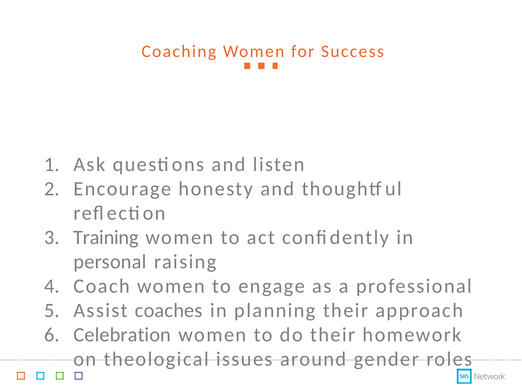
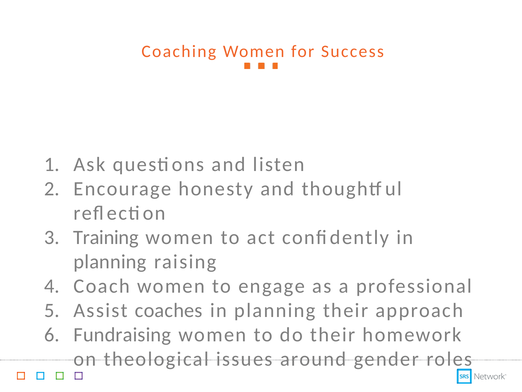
personal: personal -> planning (110, 262)
Celebration: Celebration -> Fundraising (122, 334)
